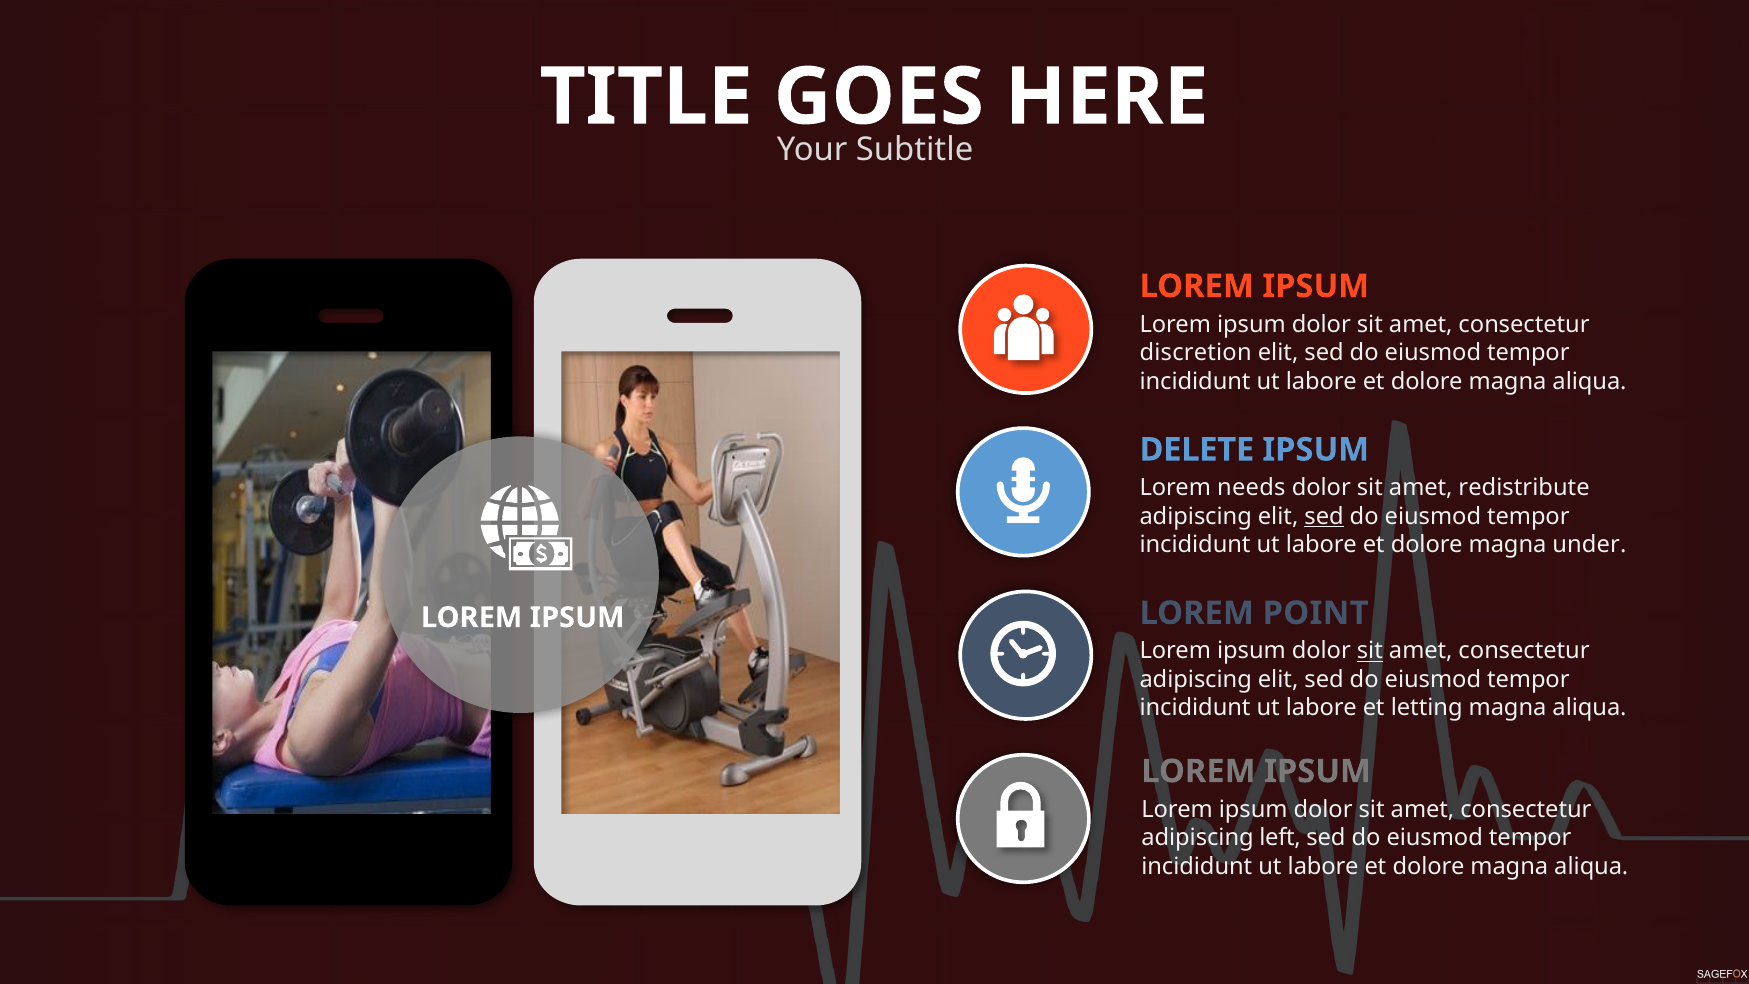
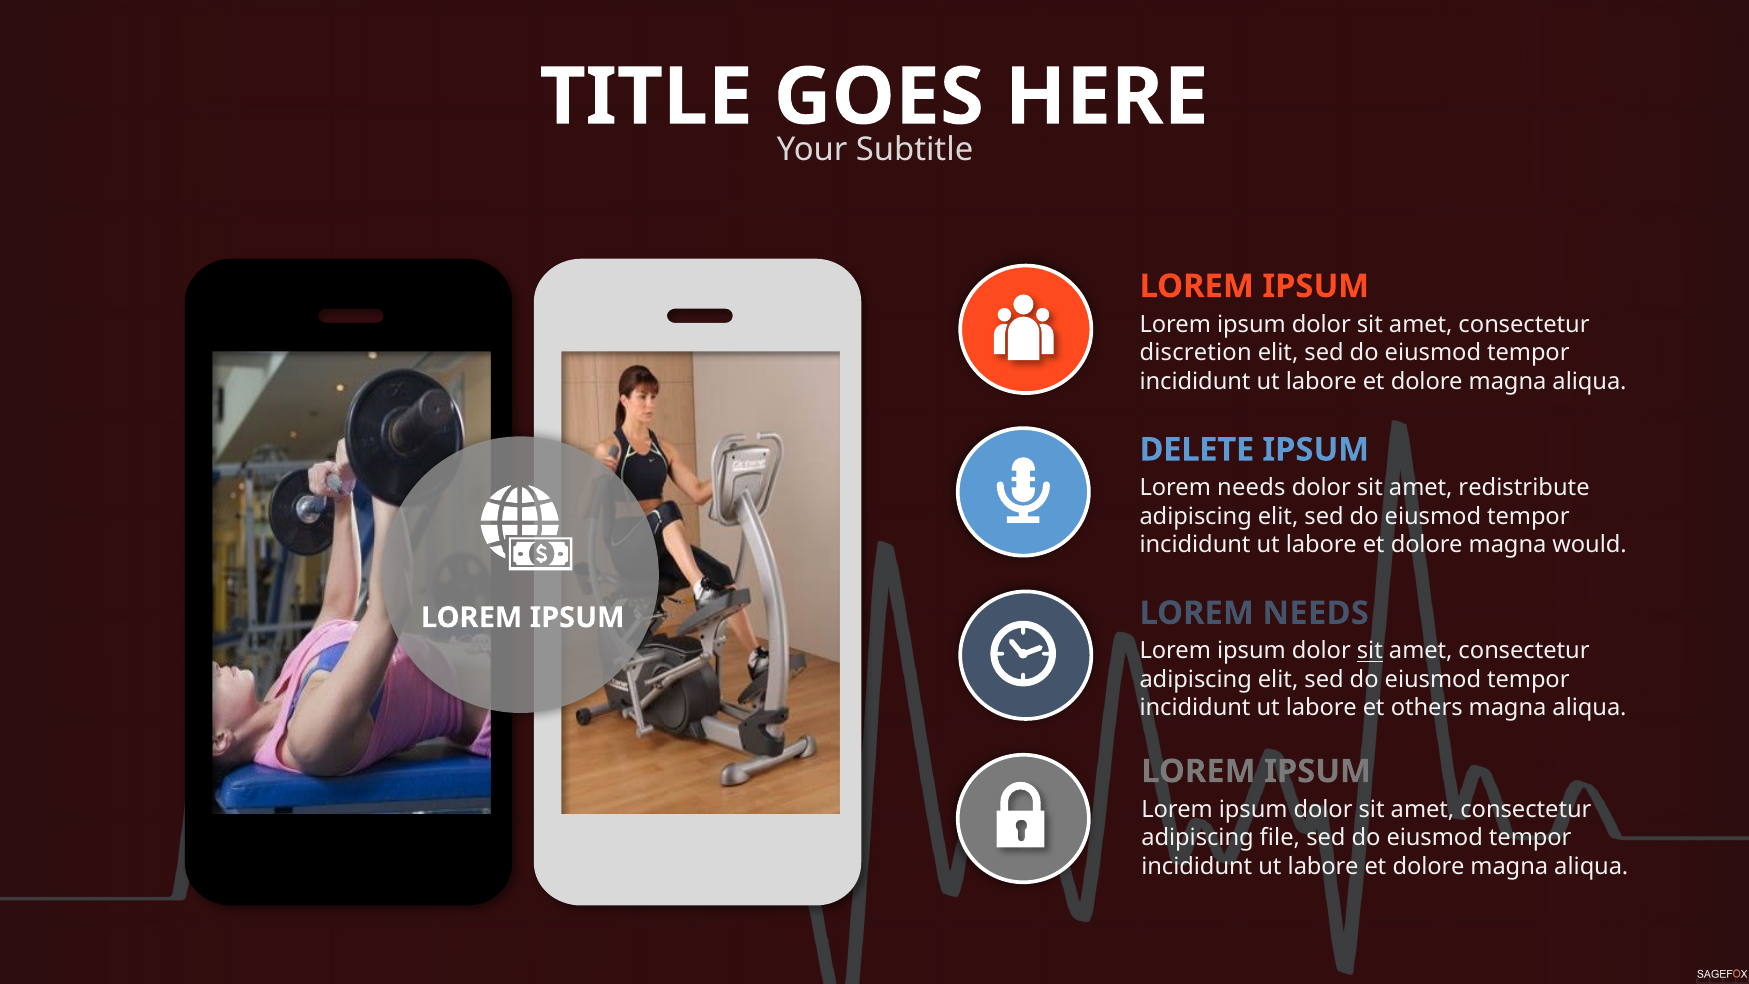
sed underline: present -> none (1324, 516)
under: under -> would (1590, 545)
POINT: POINT -> NEEDS (1316, 613)
letting: letting -> others (1427, 708)
left: left -> file (1280, 838)
